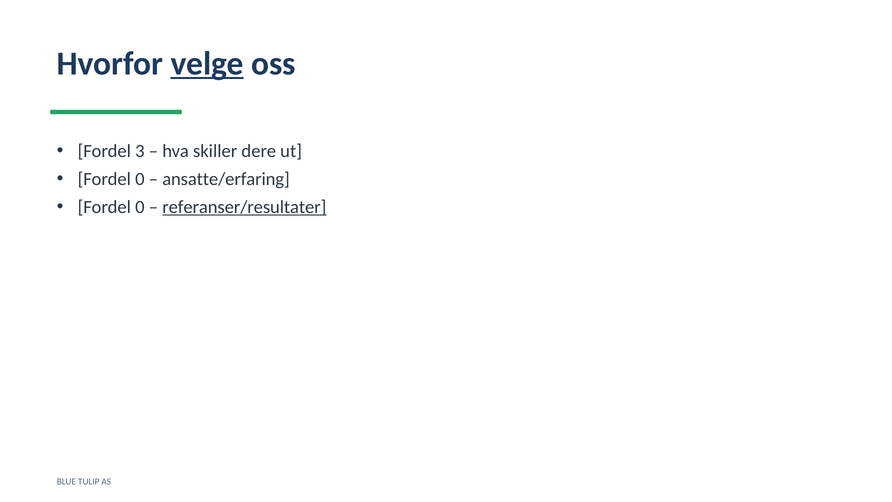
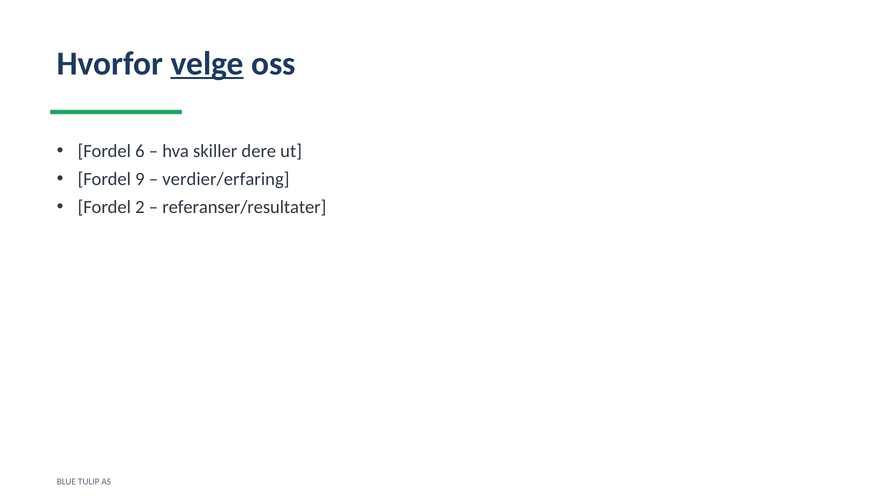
3: 3 -> 6 (140, 151)
0: 0 -> 9 (140, 179)
ansatte/erfaring: ansatte/erfaring -> verdier/erfaring (226, 179)
0: 0 -> 2 (140, 207)
referanser/resultater underline: present -> none (244, 207)
